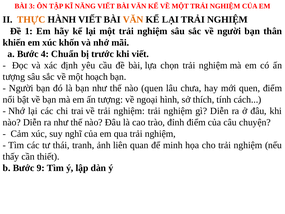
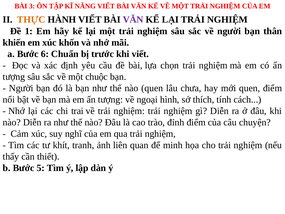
VĂN colour: orange -> purple (133, 20)
4: 4 -> 6 (45, 54)
hoạch: hoạch -> chuộc (97, 77)
thái: thái -> khít (61, 145)
9: 9 -> 5 (41, 168)
